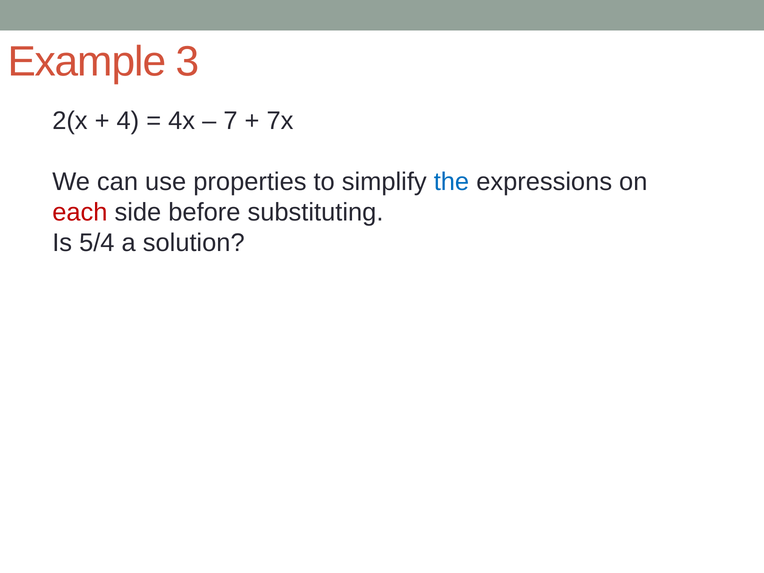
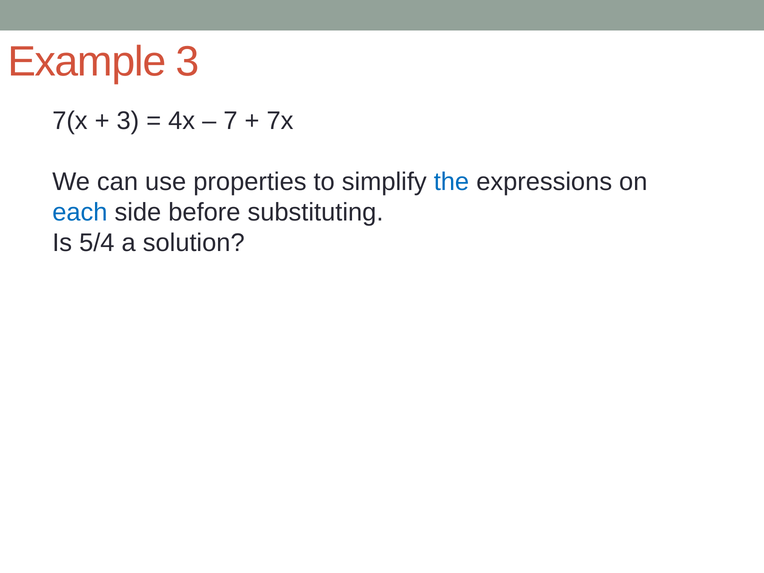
2(x: 2(x -> 7(x (70, 121)
4: 4 -> 3 (128, 121)
each colour: red -> blue (80, 213)
